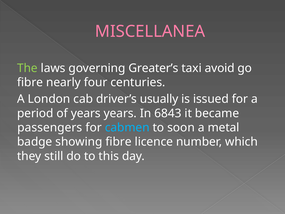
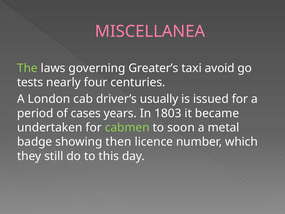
fibre: fibre -> tests (30, 82)
of years: years -> cases (86, 113)
6843: 6843 -> 1803 (168, 113)
passengers: passengers -> undertaken (50, 127)
cabmen colour: light blue -> light green (127, 127)
showing fibre: fibre -> then (118, 142)
